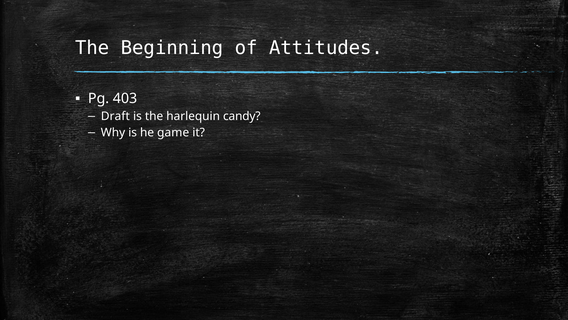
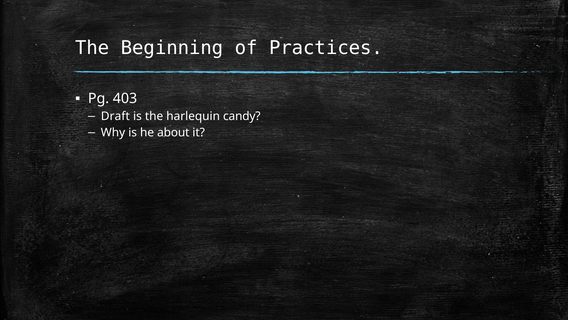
Attitudes: Attitudes -> Practices (326, 48)
game: game -> about (173, 132)
